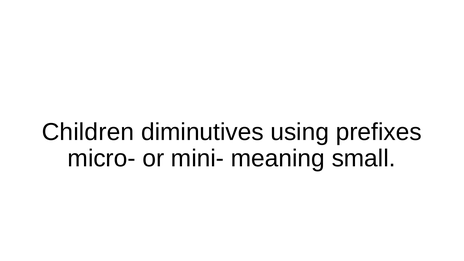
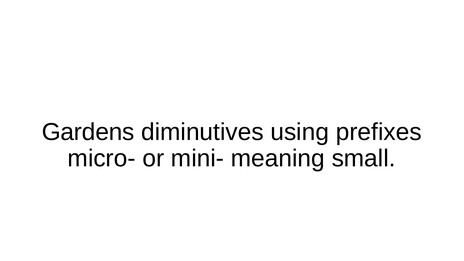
Children: Children -> Gardens (88, 132)
